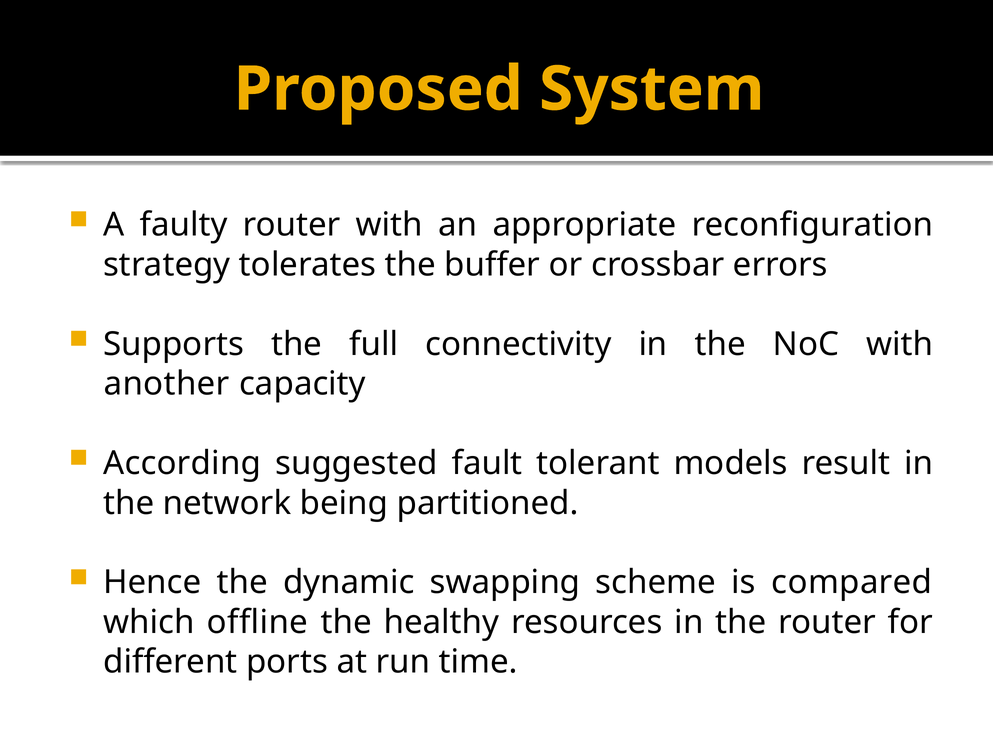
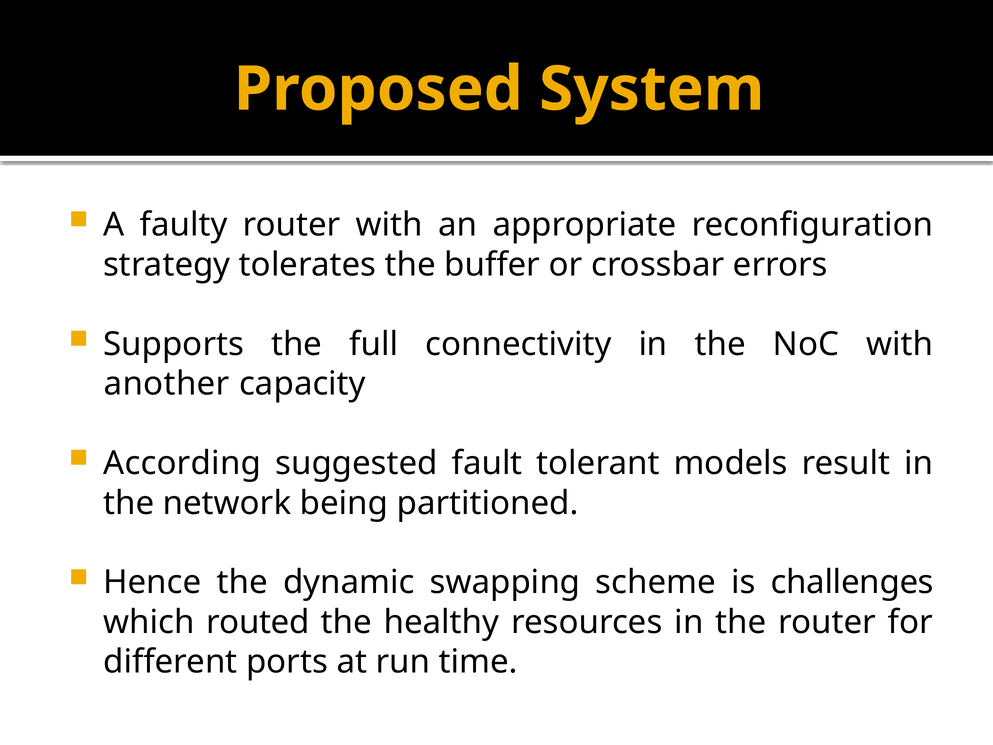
compared: compared -> challenges (852, 582)
offline: offline -> routed (258, 622)
